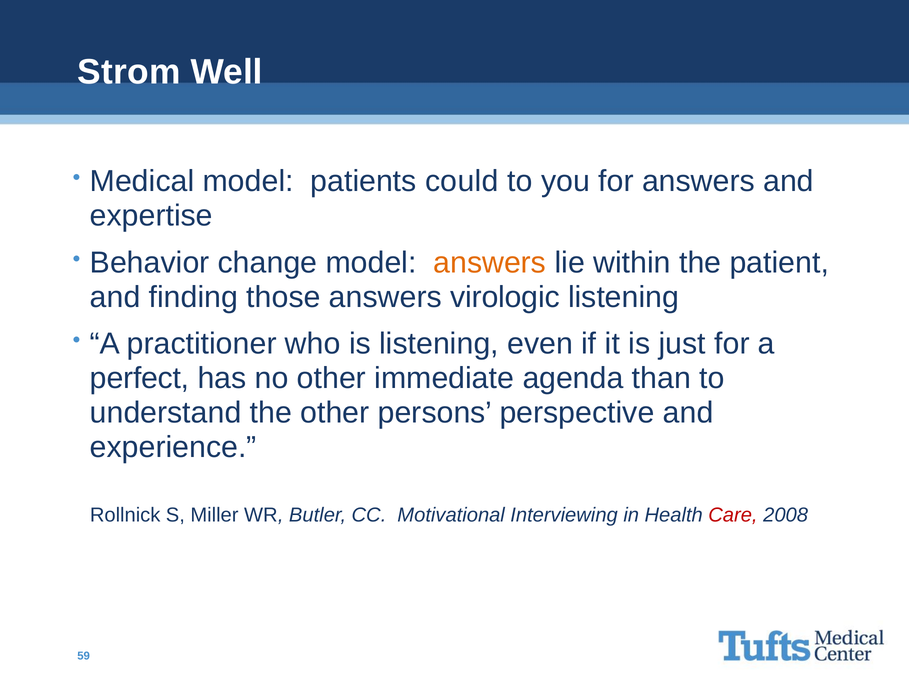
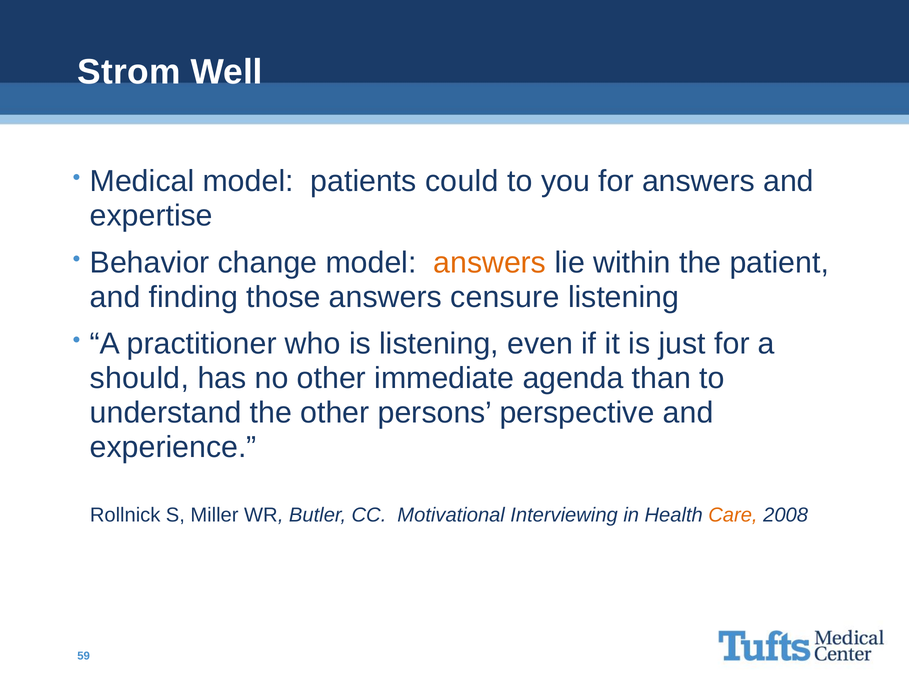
virologic: virologic -> censure (505, 297)
perfect: perfect -> should (139, 378)
Care colour: red -> orange (733, 515)
